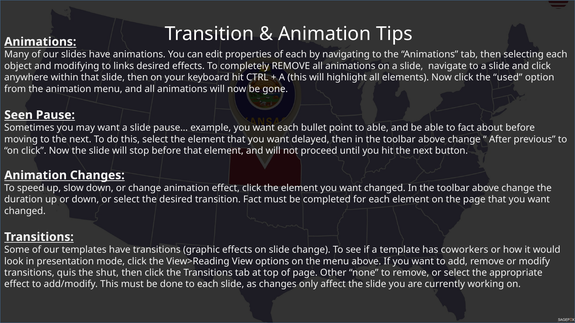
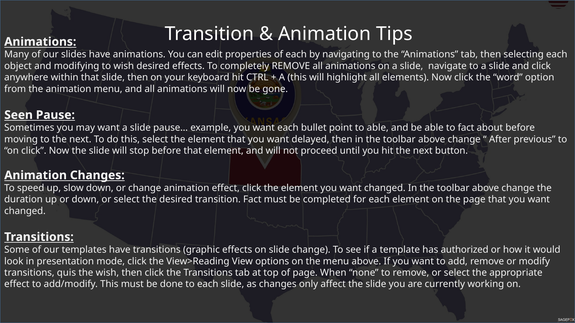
to links: links -> wish (124, 66)
used: used -> word (508, 78)
coworkers: coworkers -> authorized (465, 250)
the shut: shut -> wish (107, 273)
Other: Other -> When (333, 273)
